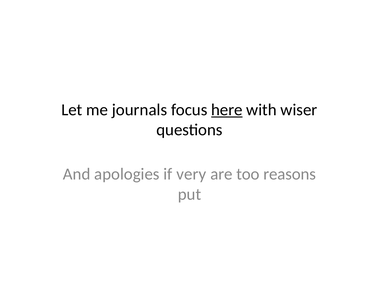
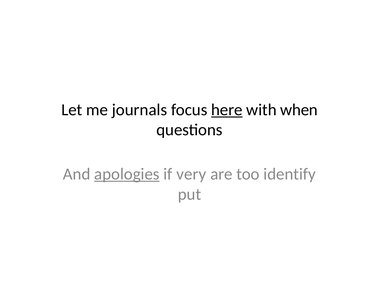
wiser: wiser -> when (299, 110)
apologies underline: none -> present (127, 174)
reasons: reasons -> identify (290, 174)
